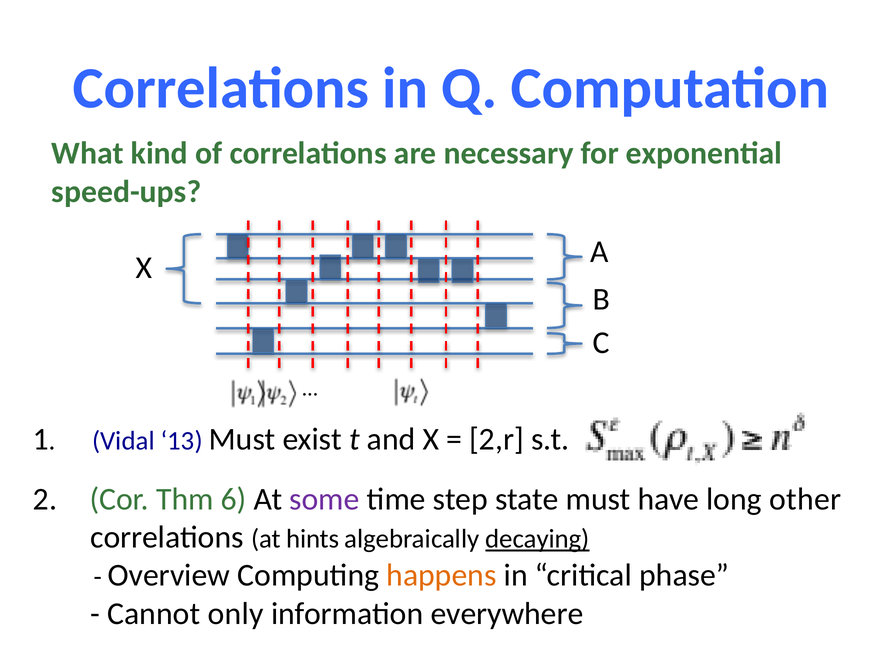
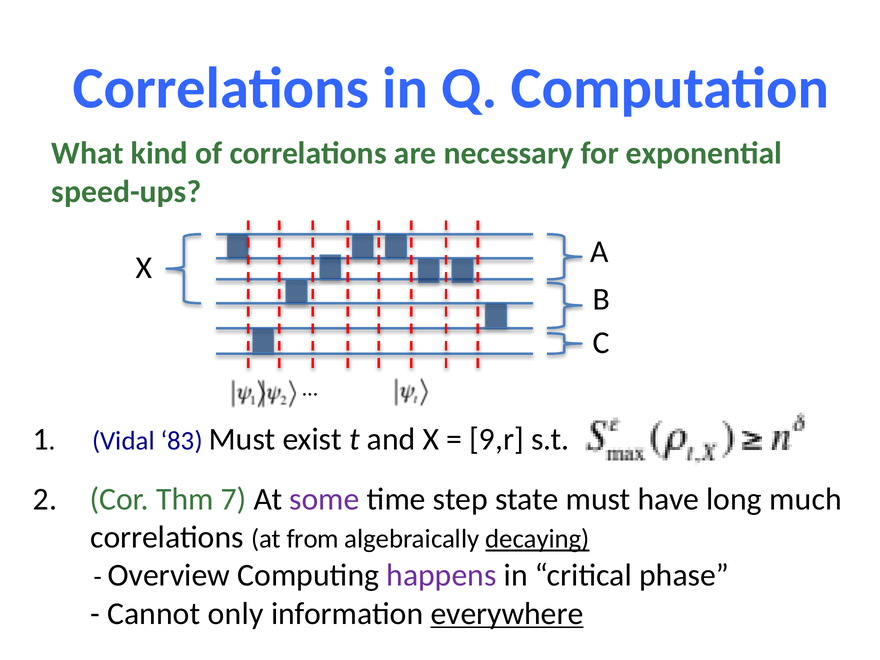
13: 13 -> 83 (182, 441)
2,r: 2,r -> 9,r (497, 439)
6: 6 -> 7 (234, 499)
other: other -> much (805, 499)
hints: hints -> from (313, 539)
happens colour: orange -> purple (441, 575)
everywhere underline: none -> present (507, 614)
